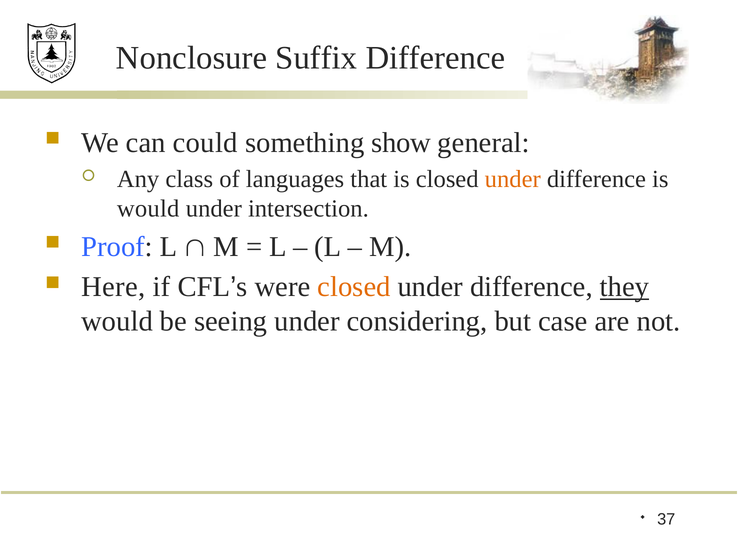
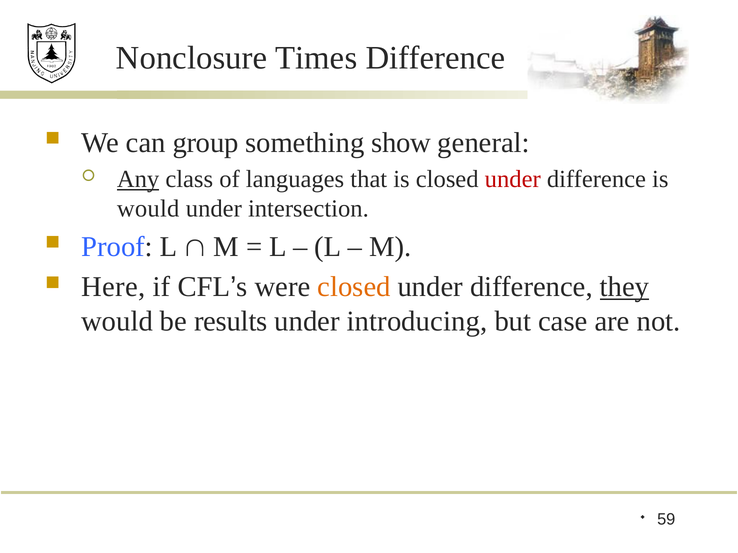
Suffix: Suffix -> Times (316, 58)
could: could -> group (206, 143)
Any underline: none -> present (138, 179)
under colour: orange -> red (513, 179)
seeing: seeing -> results (231, 322)
considering: considering -> introducing (417, 322)
37: 37 -> 59 (666, 520)
